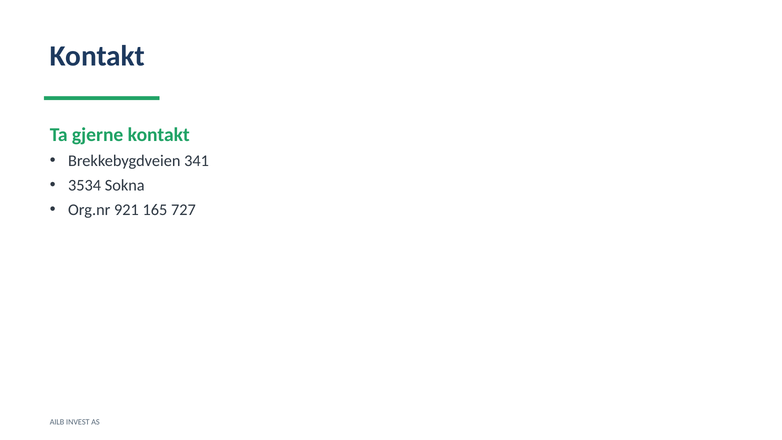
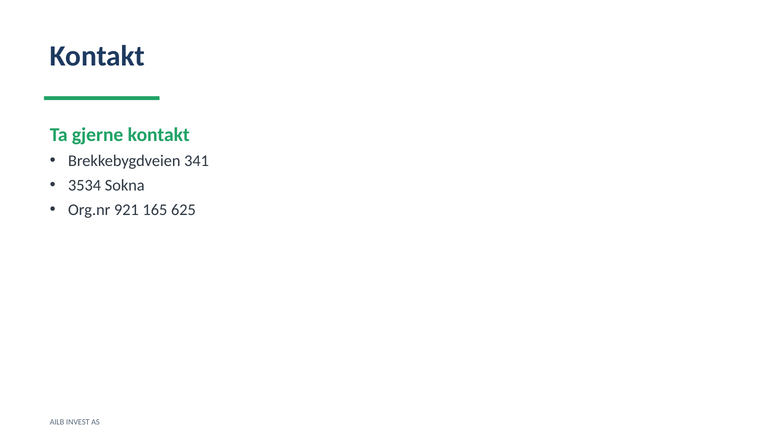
727: 727 -> 625 (183, 210)
